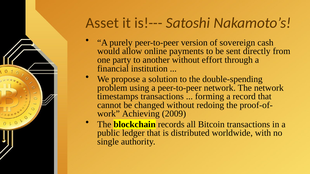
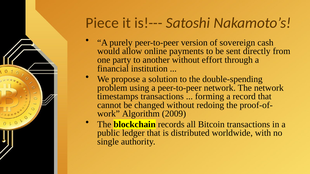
Asset: Asset -> Piece (102, 23)
Achieving: Achieving -> Algorithm (141, 114)
